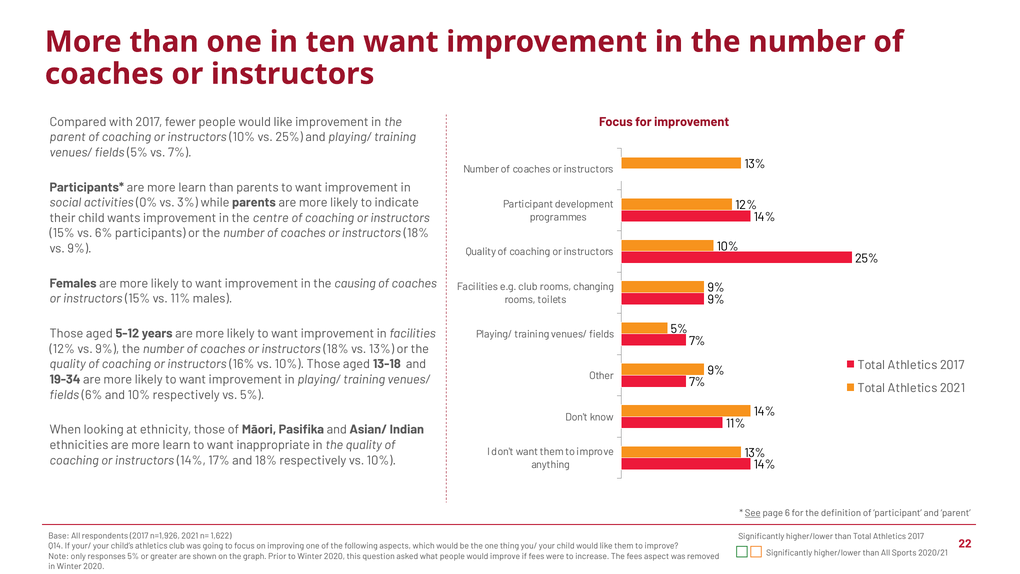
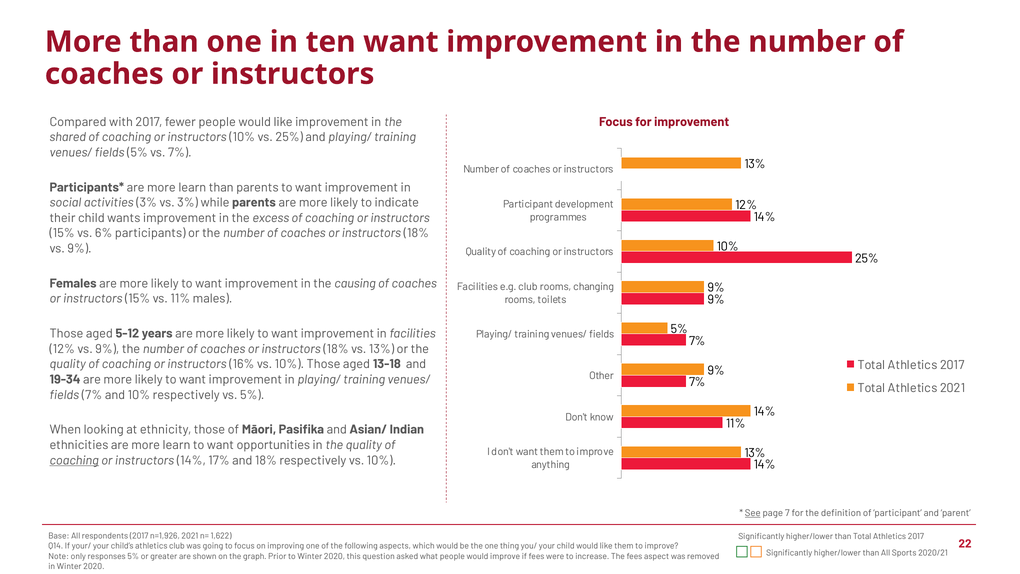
parent: parent -> shared (68, 137)
activities 0%: 0% -> 3% (147, 203)
centre: centre -> excess (271, 218)
fields 6%: 6% -> 7% (92, 395)
inappropriate: inappropriate -> opportunities (273, 445)
coaching underline: none -> present (74, 460)
6: 6 -> 7 (787, 513)
